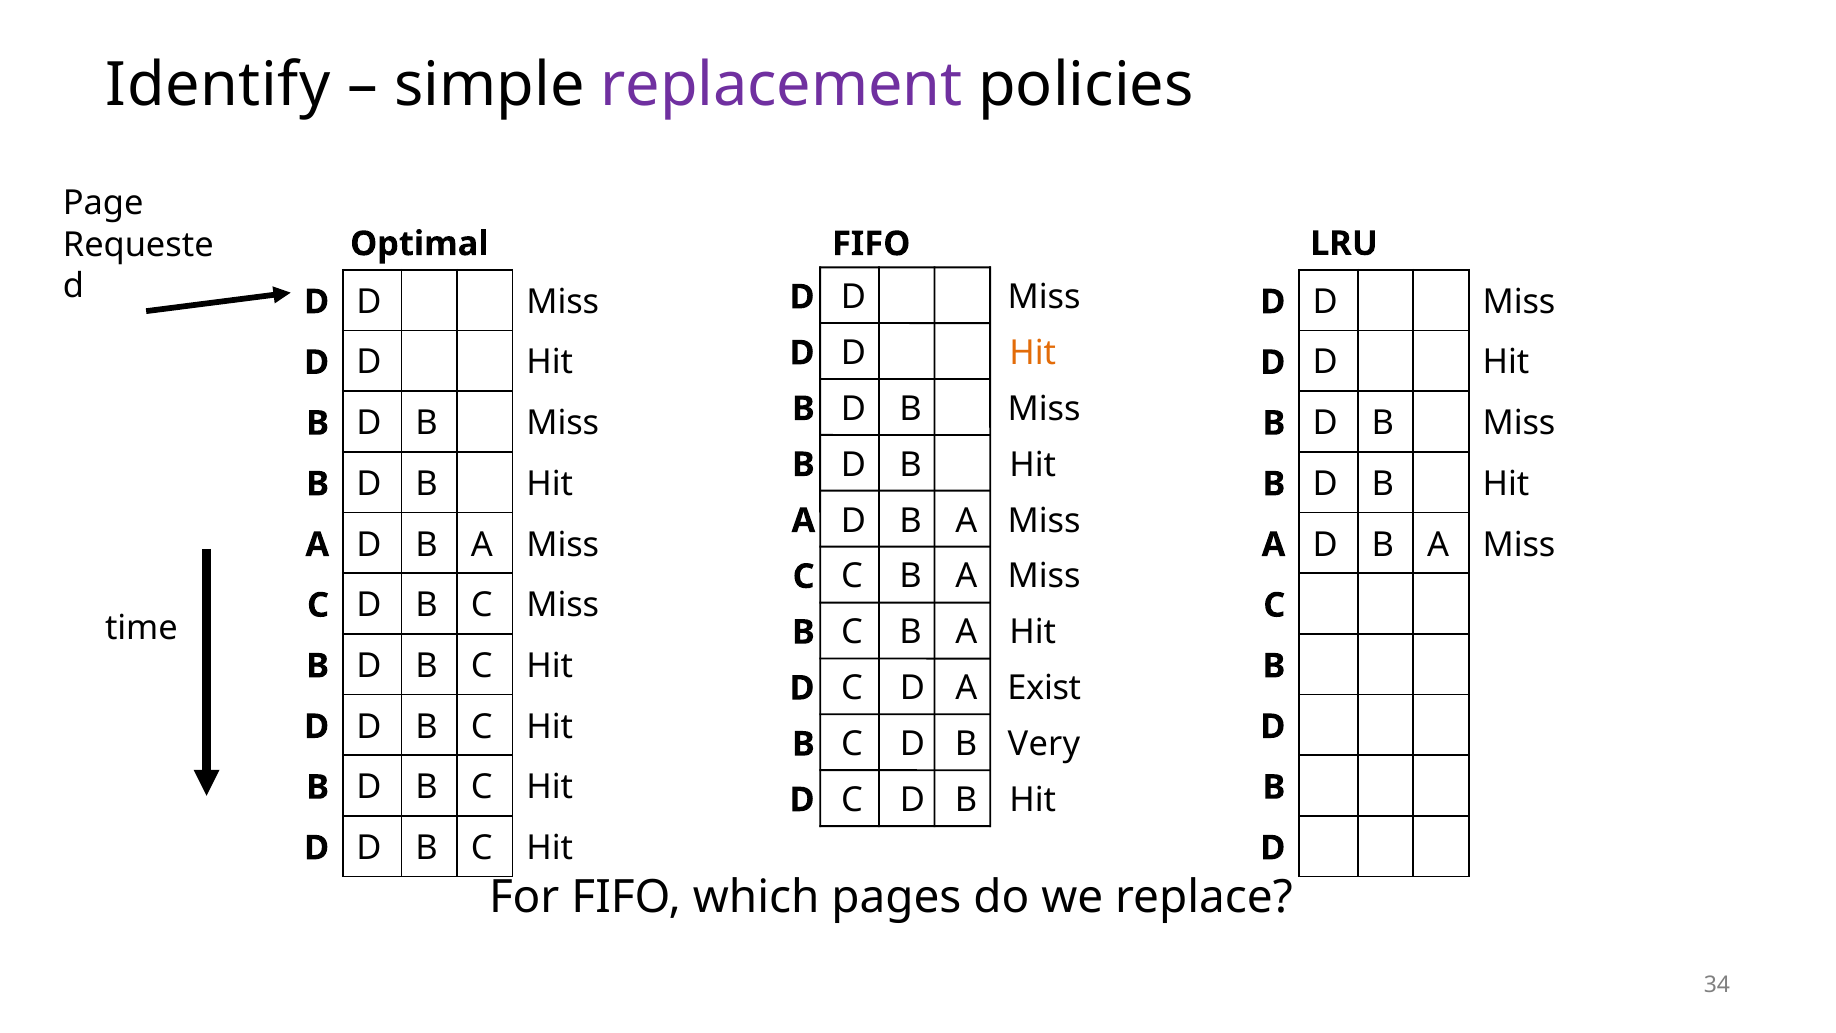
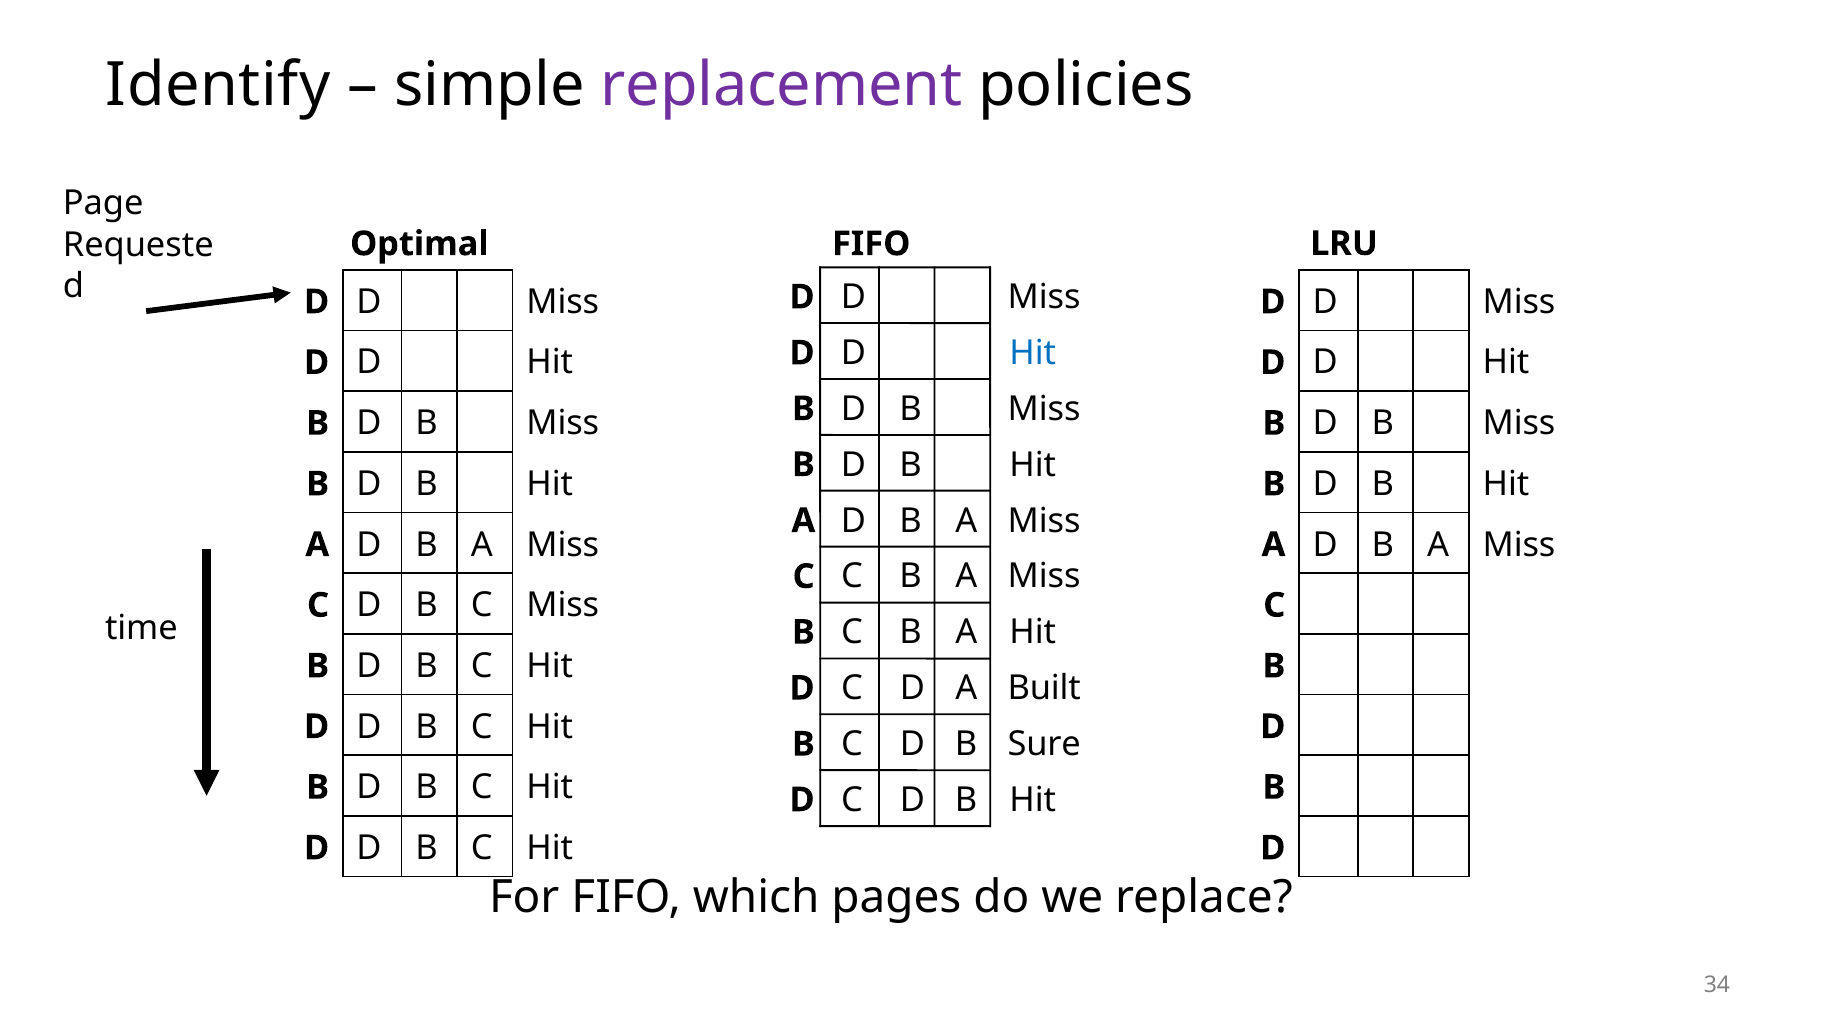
Hit colour: orange -> blue (1033, 353)
Exist: Exist -> Built (1044, 688)
Very: Very -> Sure (1044, 744)
